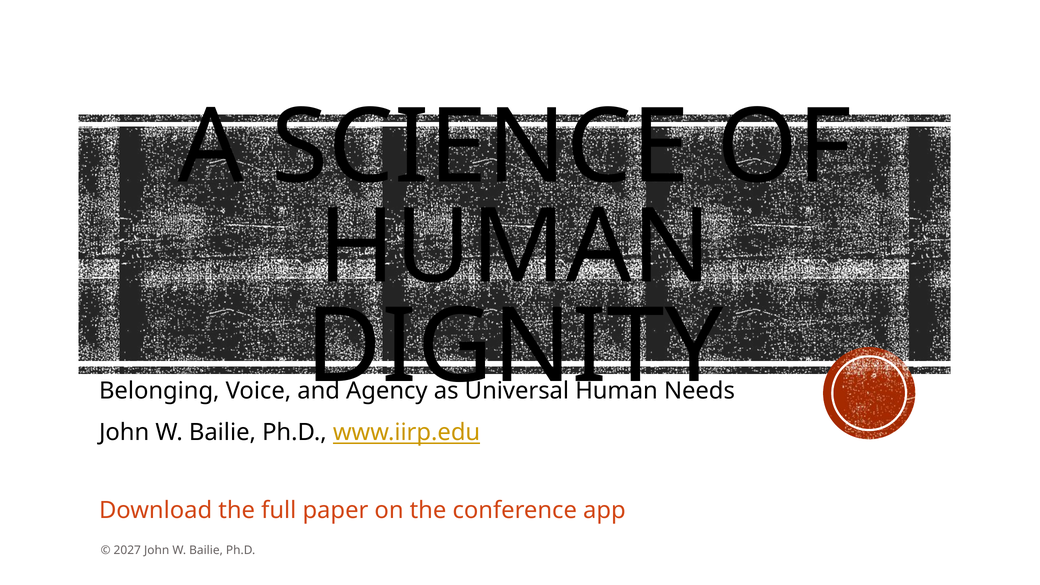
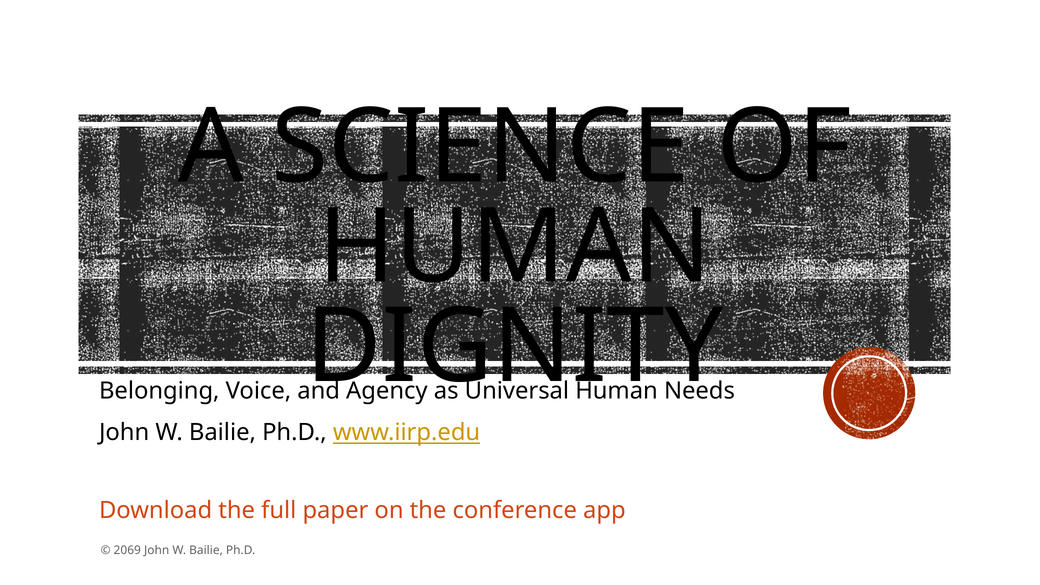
2027: 2027 -> 2069 (127, 550)
